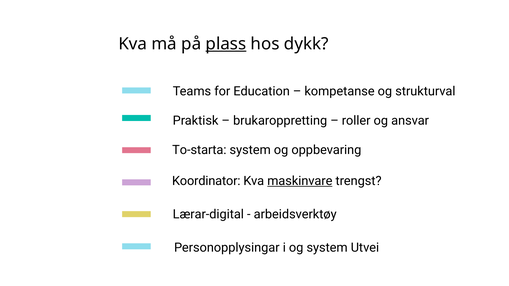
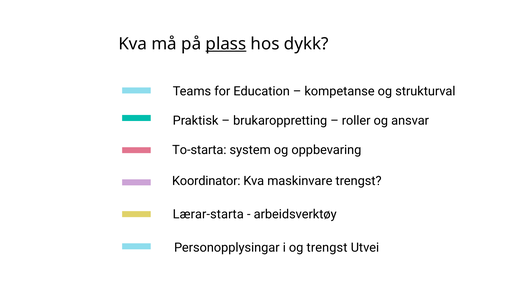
maskinvare underline: present -> none (300, 181)
Lærar-digital: Lærar-digital -> Lærar-starta (208, 215)
og system: system -> trengst (327, 248)
